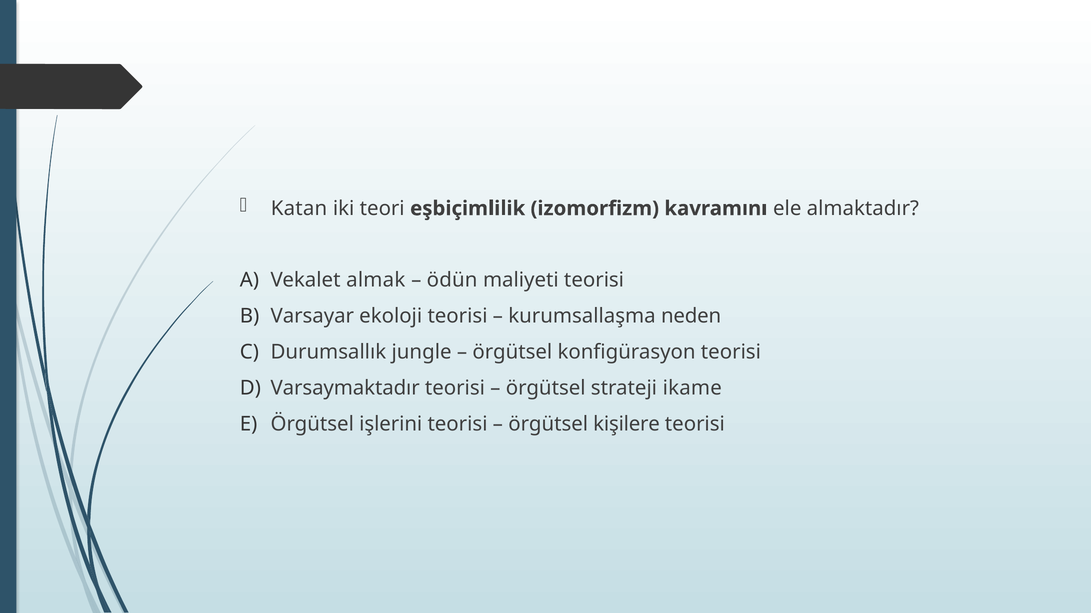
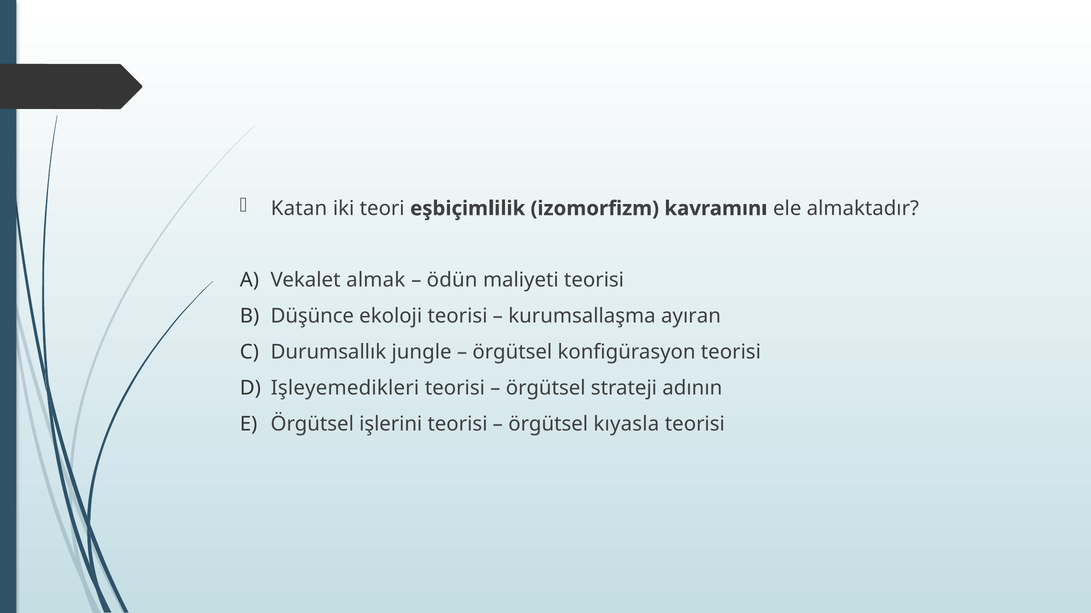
Varsayar: Varsayar -> Düşünce (312, 316)
neden: neden -> ayıran (691, 316)
Varsaymaktadır: Varsaymaktadır -> Işleyemedikleri (345, 388)
ikame: ikame -> adının (692, 388)
kişilere: kişilere -> kıyasla (626, 424)
